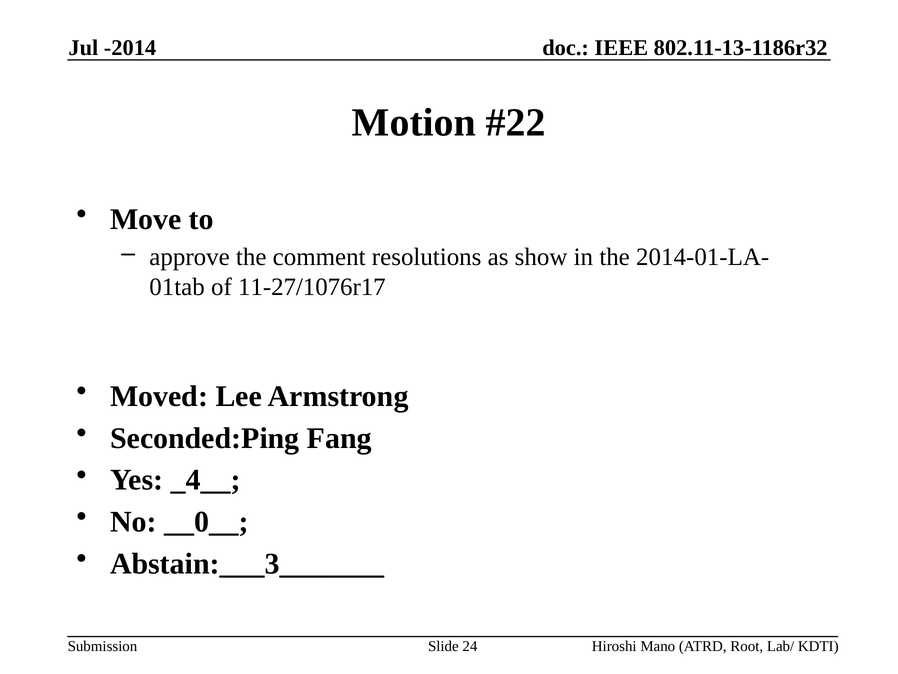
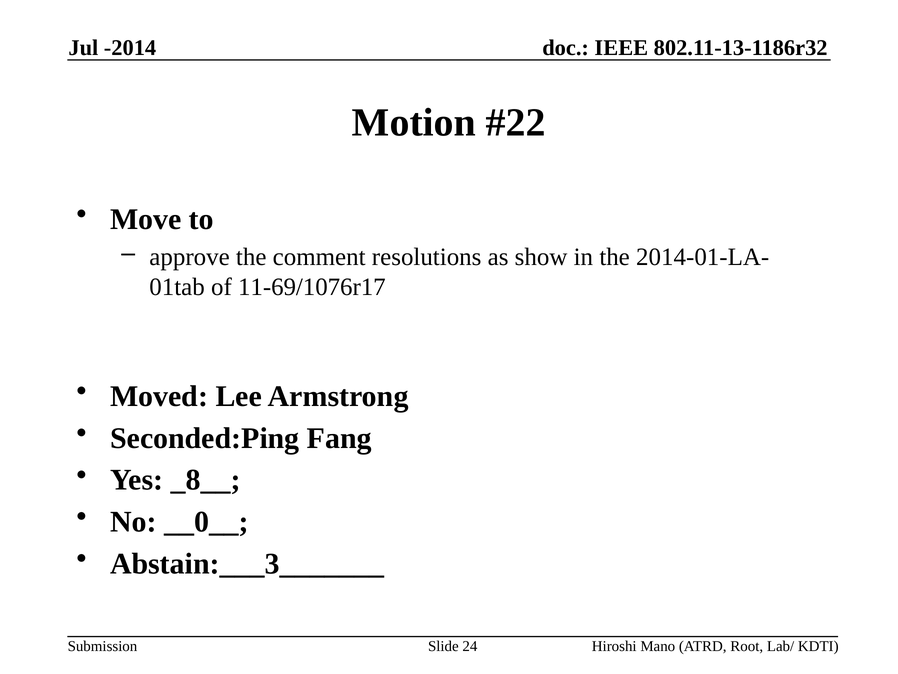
11-27/1076r17: 11-27/1076r17 -> 11-69/1076r17 (312, 287)
_4__: _4__ -> _8__ (206, 480)
